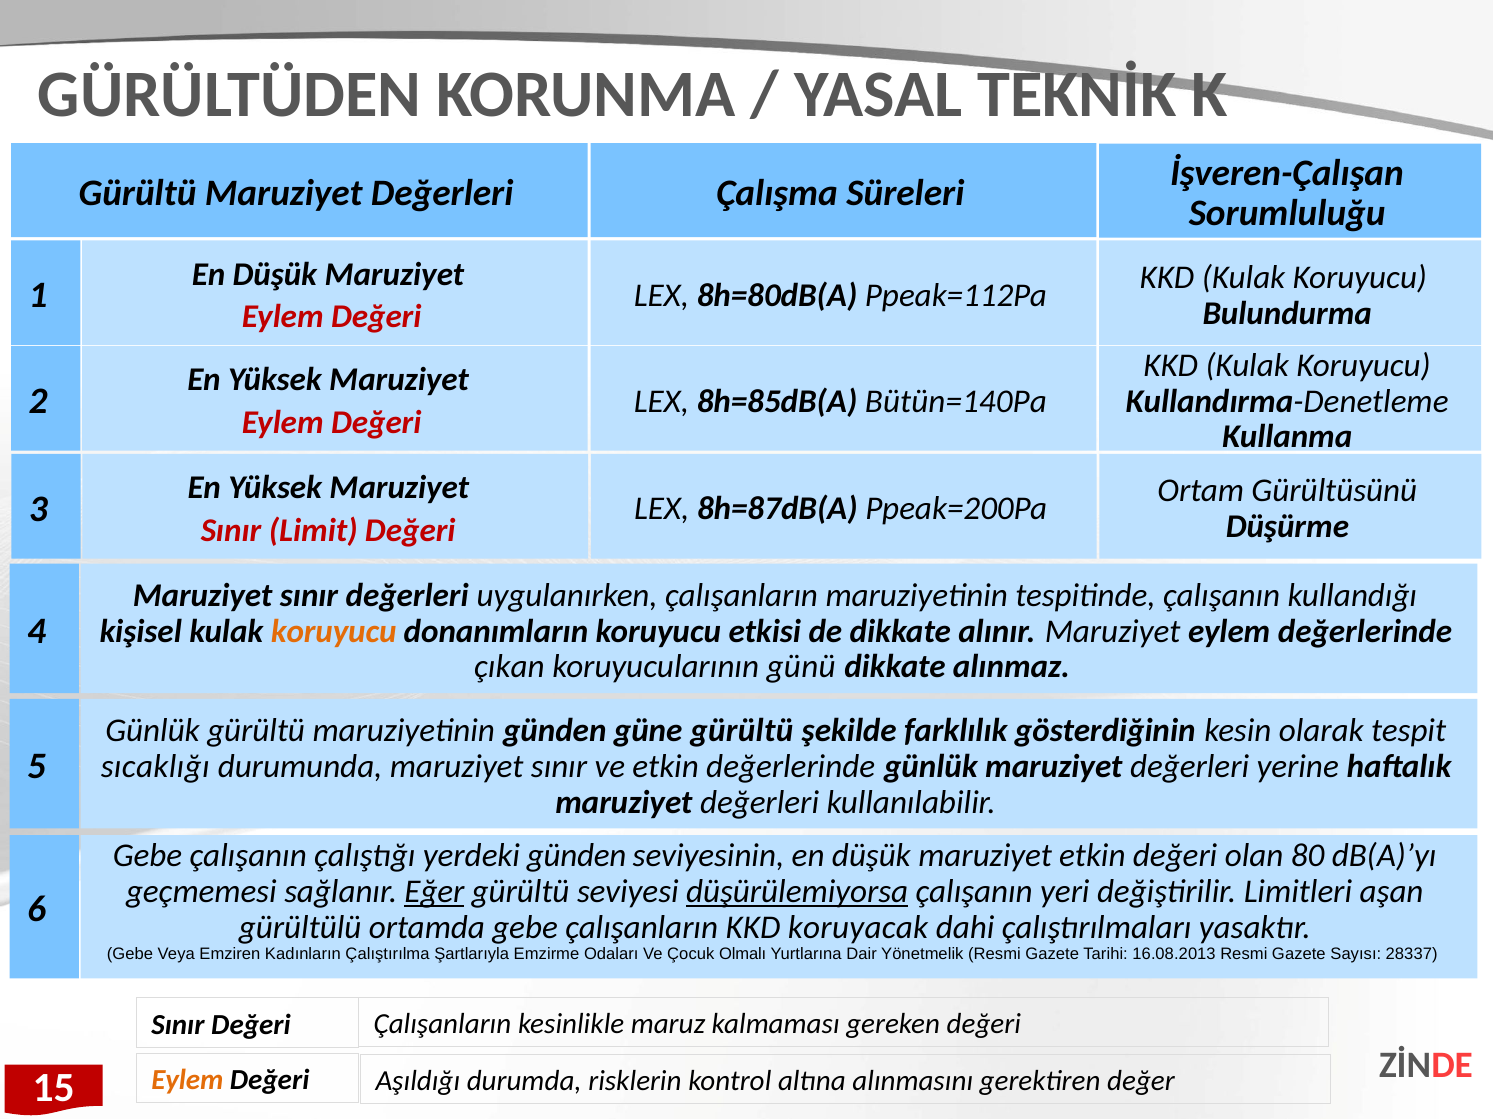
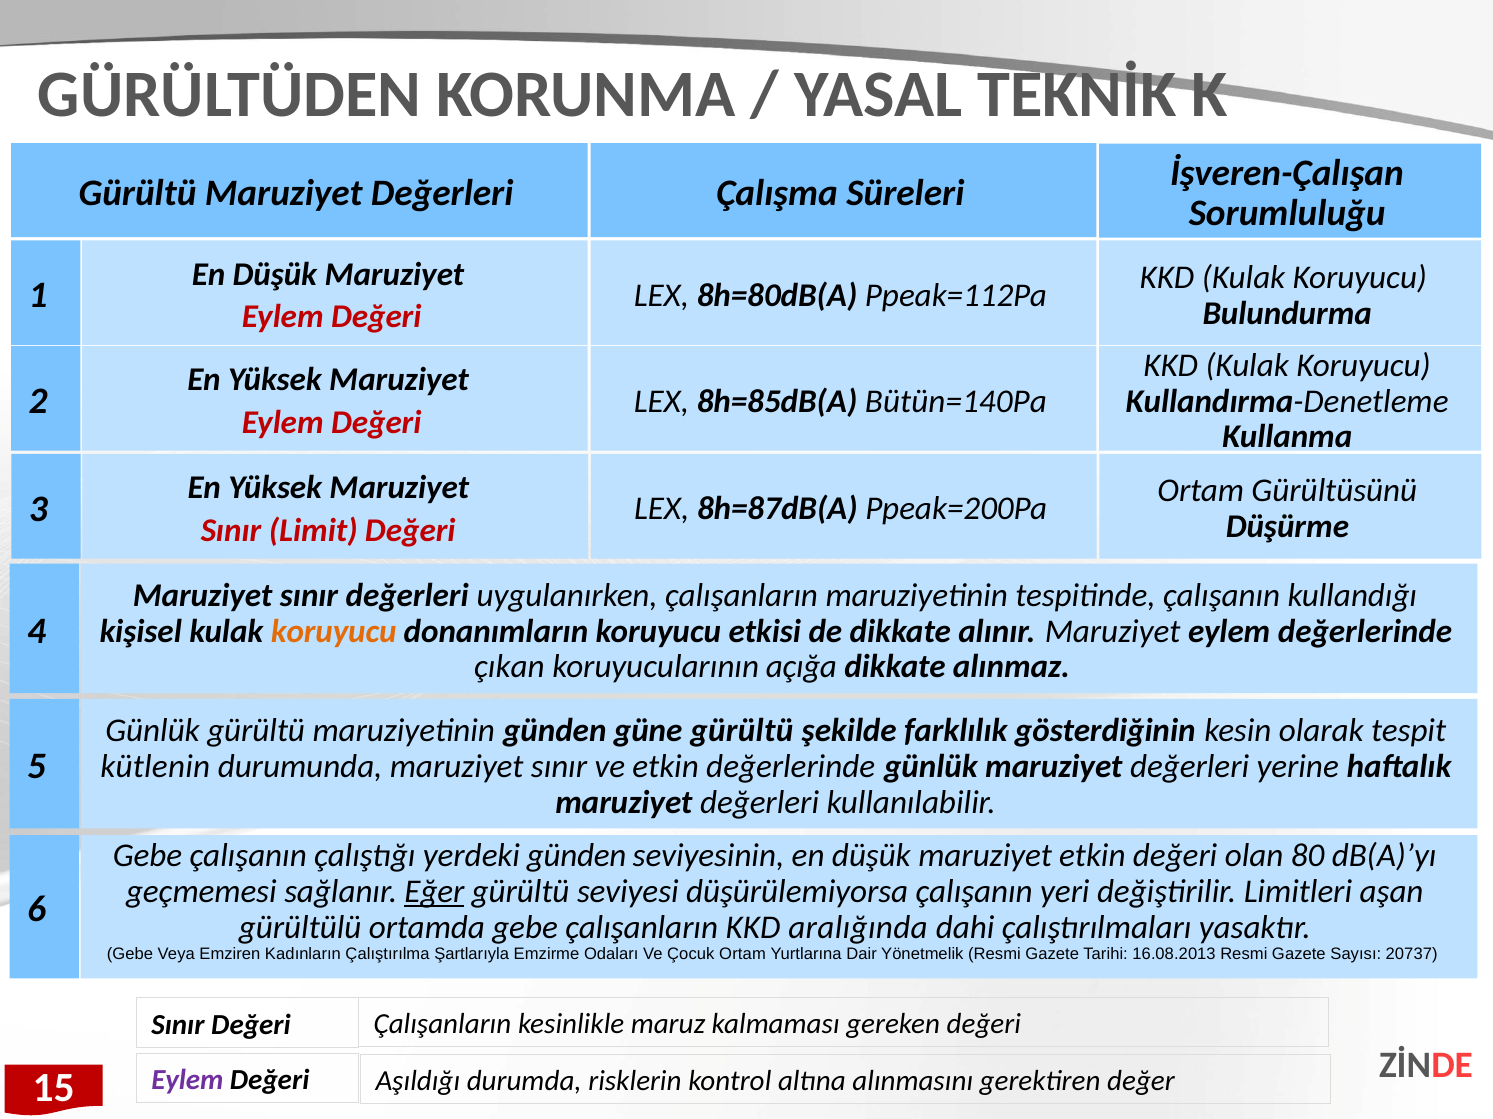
günü: günü -> açığa (801, 667)
sıcaklığı: sıcaklığı -> kütlenin (155, 767)
düşürülemiyorsa underline: present -> none (797, 892)
koruyacak: koruyacak -> aralığında (858, 928)
Çocuk Olmalı: Olmalı -> Ortam (743, 955)
28337: 28337 -> 20737 (1412, 955)
Eylem colour: orange -> purple (187, 1081)
